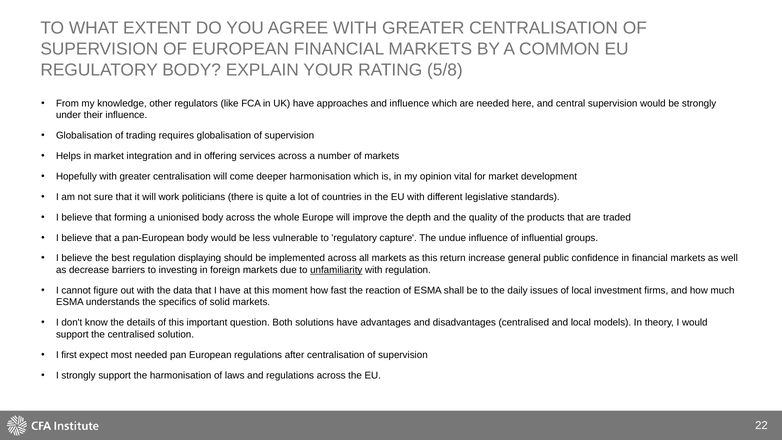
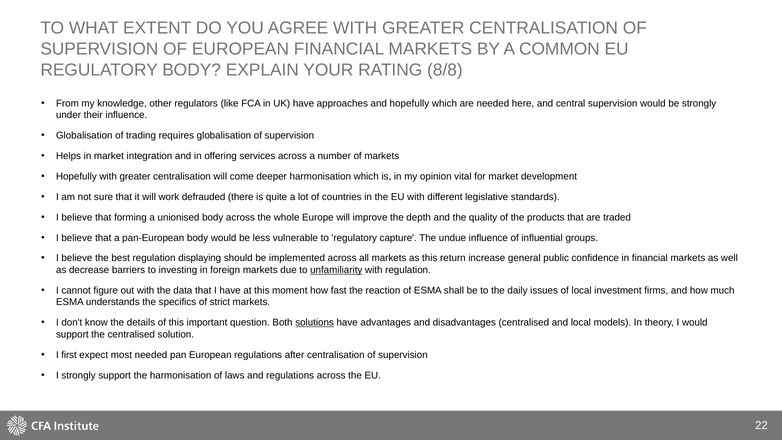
5/8: 5/8 -> 8/8 (445, 70)
and influence: influence -> hopefully (409, 103)
politicians: politicians -> defrauded (204, 197)
solid: solid -> strict (220, 302)
solutions underline: none -> present (315, 323)
